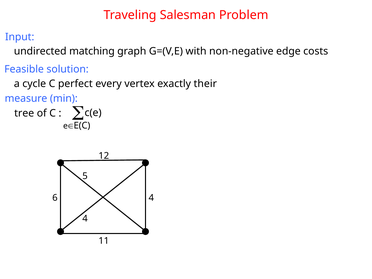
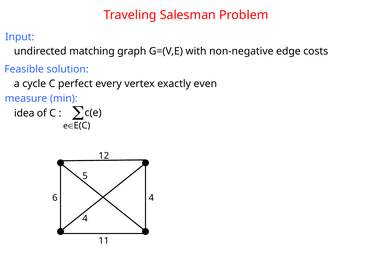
their: their -> even (205, 84)
tree: tree -> idea (24, 113)
